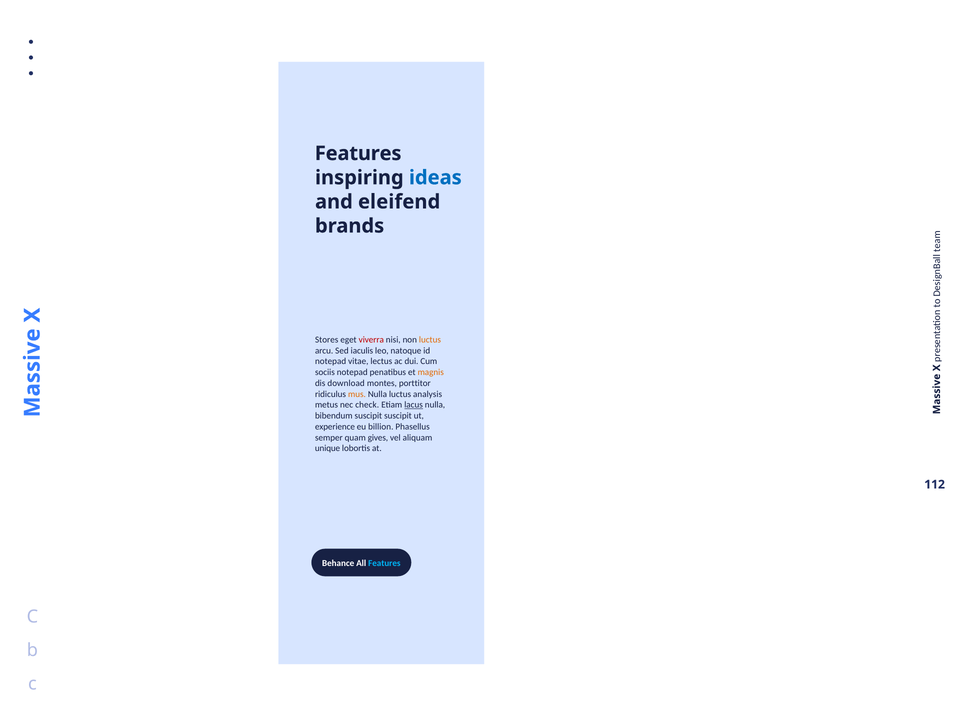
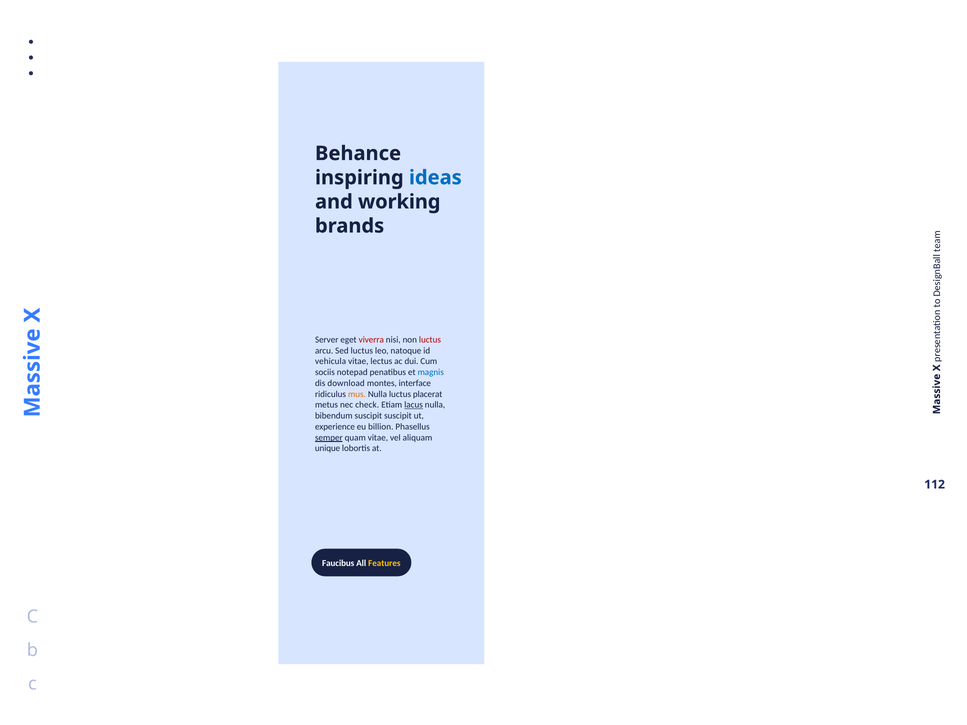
Features: Features -> Behance (358, 154)
eleifend: eleifend -> working (399, 202)
Stores: Stores -> Server (327, 340)
luctus colour: orange -> red (430, 340)
Sed iaculis: iaculis -> luctus (362, 351)
notepad: notepad -> vehicula (331, 362)
magnis colour: orange -> blue (431, 372)
porttitor: porttitor -> interface (415, 383)
analysis: analysis -> placerat (428, 394)
semper underline: none -> present (329, 438)
quam gives: gives -> vitae (378, 438)
Behance: Behance -> Faucibus (338, 563)
Features colour: light blue -> yellow (384, 563)
